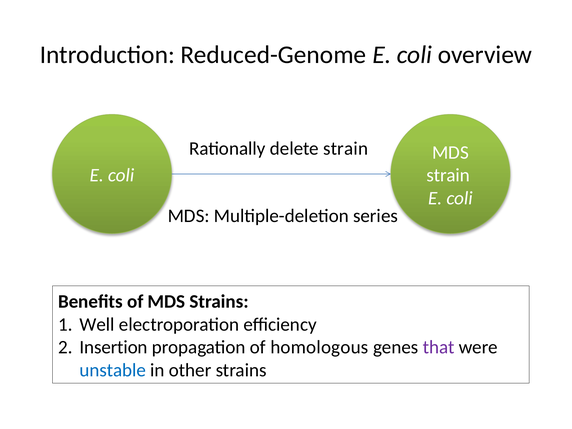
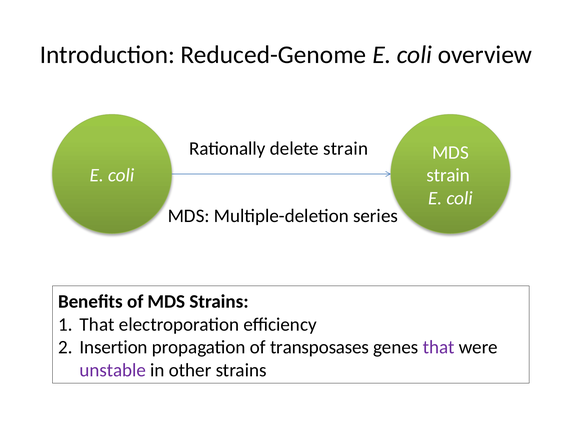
Well: Well -> That (97, 324)
homologous: homologous -> transposases (320, 347)
unstable colour: blue -> purple (113, 370)
